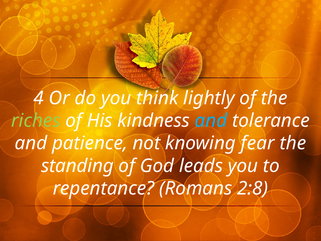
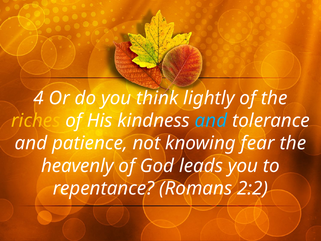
riches colour: light green -> yellow (36, 121)
standing: standing -> heavenly (77, 166)
2:8: 2:8 -> 2:2 (253, 188)
